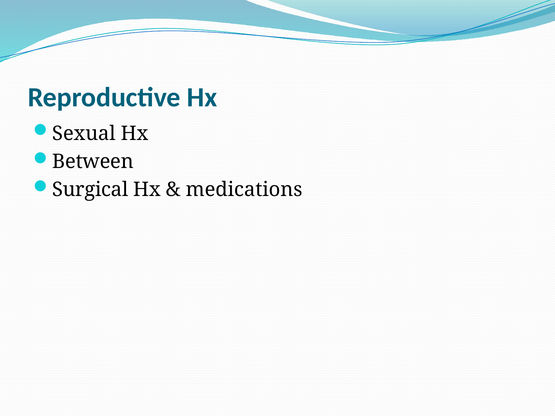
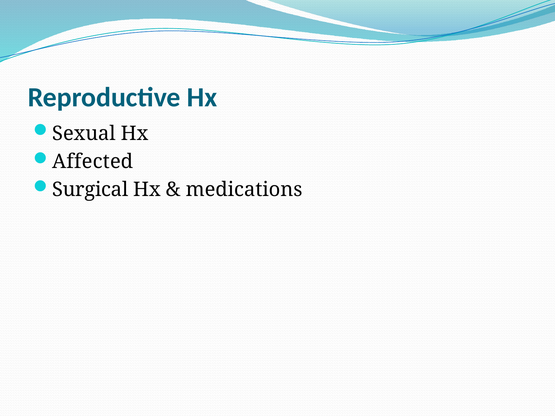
Between: Between -> Affected (93, 162)
